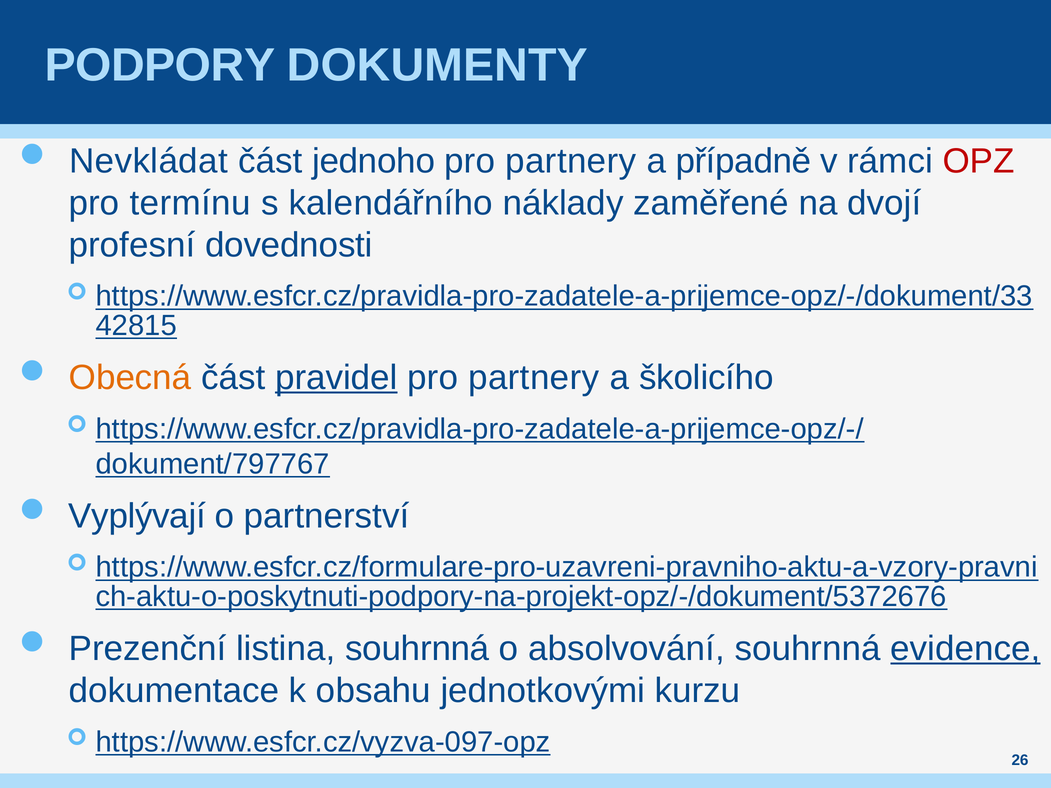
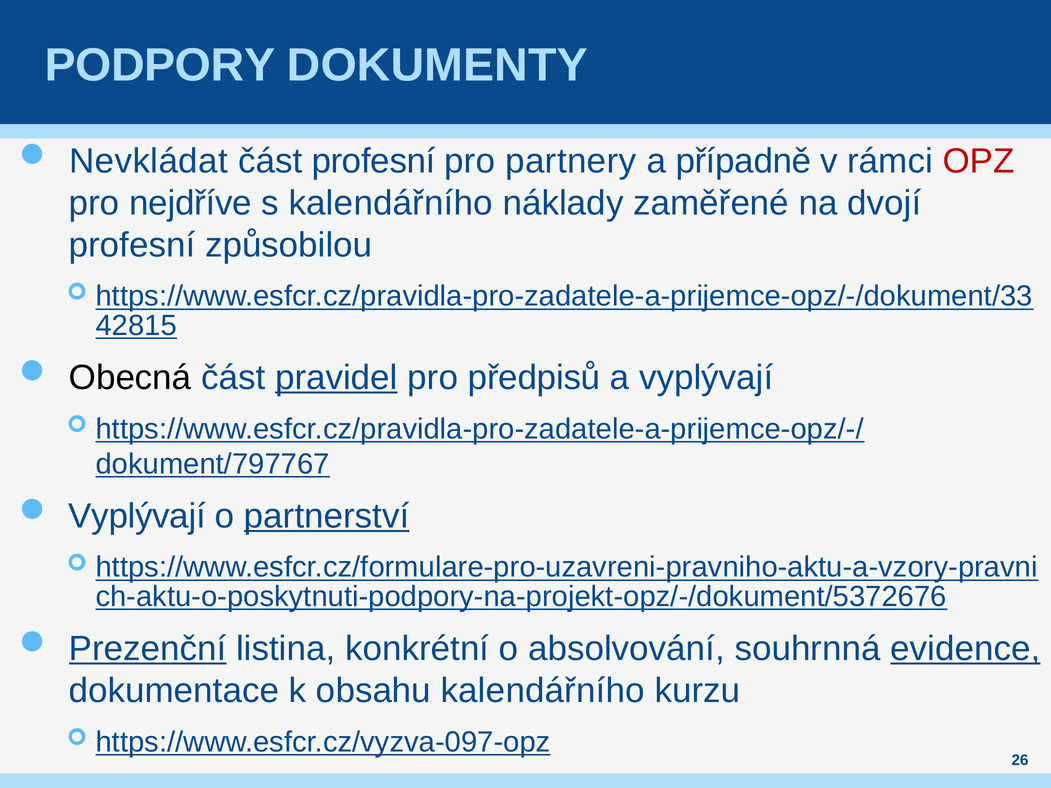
část jednoho: jednoho -> profesní (374, 161)
termínu: termínu -> nejdříve (190, 203)
dovednosti: dovednosti -> způsobilou (289, 245)
Obecná colour: orange -> black (130, 378)
partnery: partnery -> předpisů (534, 378)
a školicího: školicího -> vyplývají (706, 378)
partnerství underline: none -> present (327, 516)
Prezenční underline: none -> present (148, 649)
listina souhrnná: souhrnná -> konkrétní (417, 649)
obsahu jednotkovými: jednotkovými -> kalendářního (543, 691)
